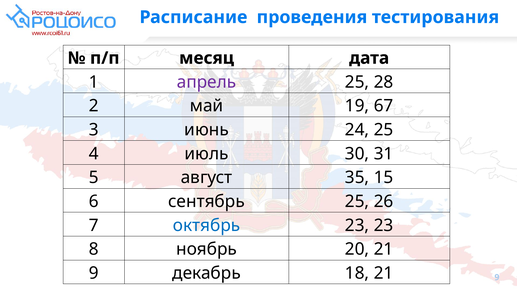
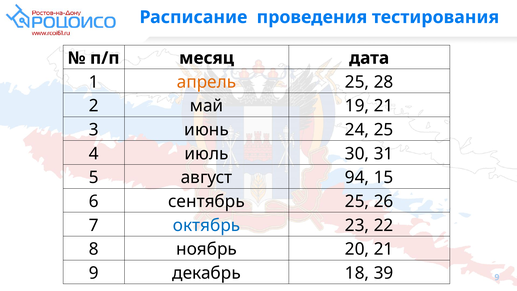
апрель colour: purple -> orange (207, 82)
19 67: 67 -> 21 (384, 106)
35: 35 -> 94 (357, 177)
23 23: 23 -> 22 (384, 225)
18 21: 21 -> 39 (384, 273)
